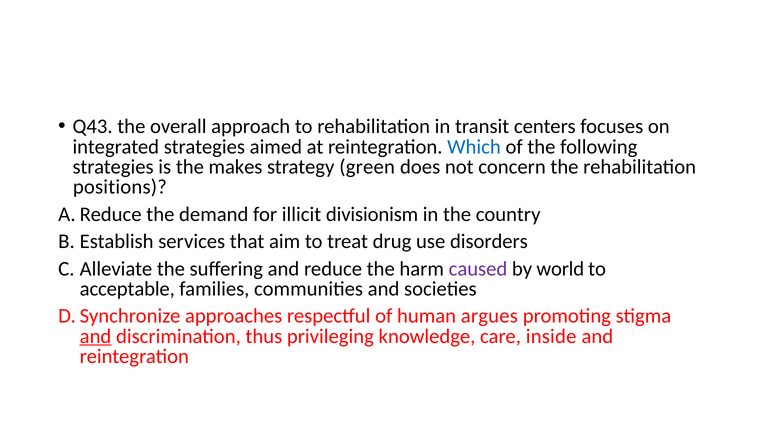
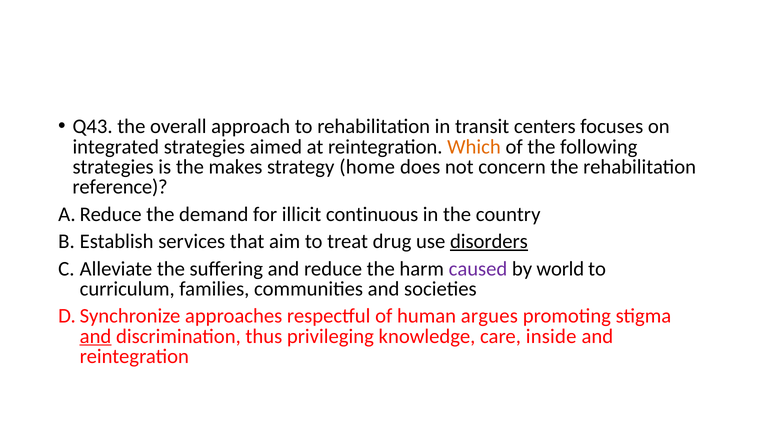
Which colour: blue -> orange (474, 147)
green: green -> home (367, 167)
positions: positions -> reference (120, 187)
divisionism: divisionism -> continuous (372, 214)
disorders underline: none -> present (489, 241)
acceptable: acceptable -> curriculum (127, 289)
